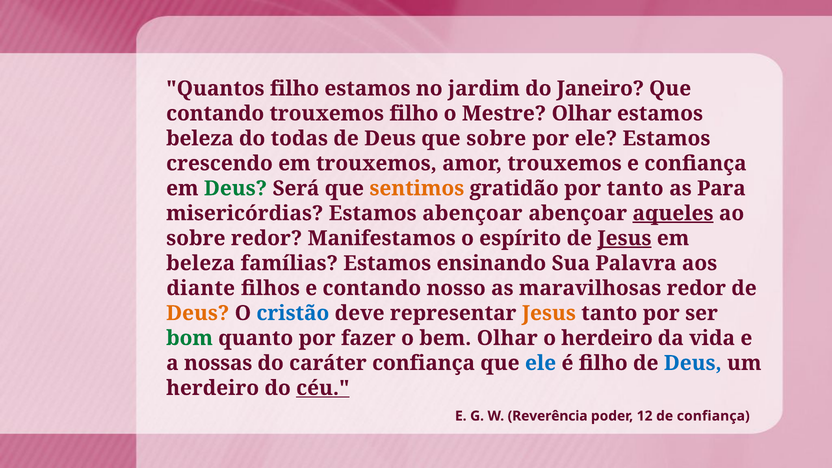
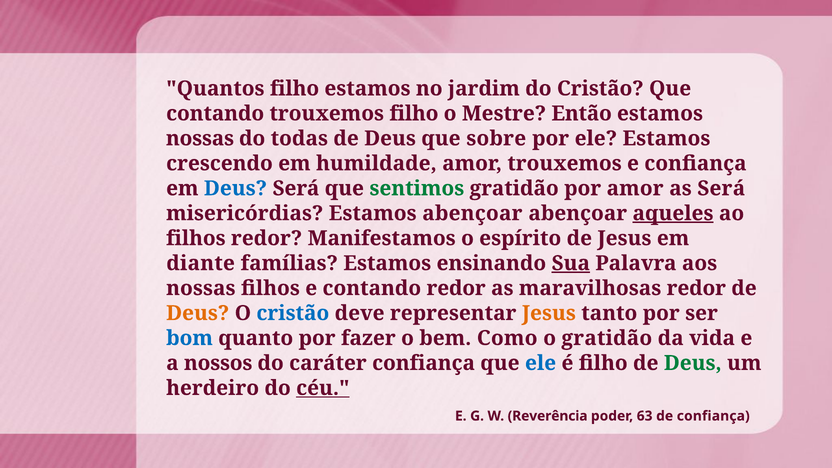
do Janeiro: Janeiro -> Cristão (600, 89)
Mestre Olhar: Olhar -> Então (582, 114)
beleza: beleza -> nossas (200, 138)
em trouxemos: trouxemos -> humildade (376, 163)
Deus colour: green -> blue (236, 188)
sentimos colour: orange -> green (417, 188)
por tanto: tanto -> amor (635, 188)
as Para: Para -> Será (721, 188)
sobre: sobre -> filhos (196, 238)
Jesus underline: present -> none (624, 238)
beleza: beleza -> diante (201, 263)
Sua underline: none -> present (571, 263)
diante: diante -> nossas (201, 288)
contando nosso: nosso -> redor (456, 288)
bom colour: green -> blue (190, 338)
bem Olhar: Olhar -> Como (507, 338)
o herdeiro: herdeiro -> gratidão (607, 338)
nossas: nossas -> nossos (218, 363)
Deus colour: blue -> green (693, 363)
12: 12 -> 63 (645, 416)
